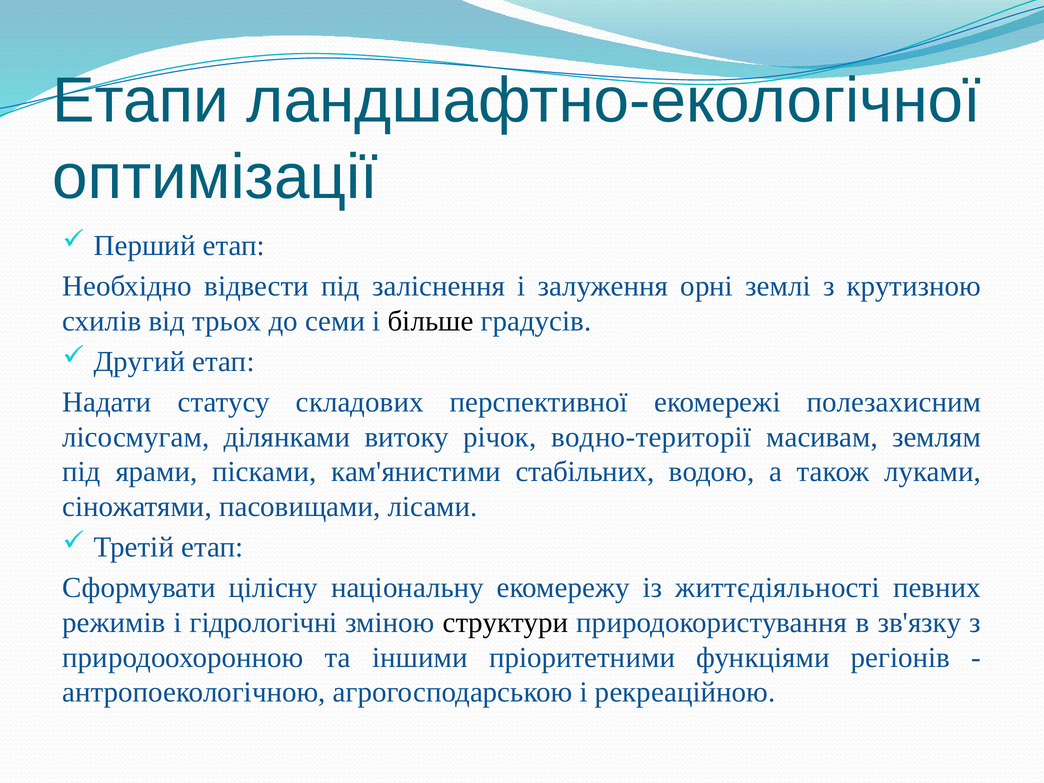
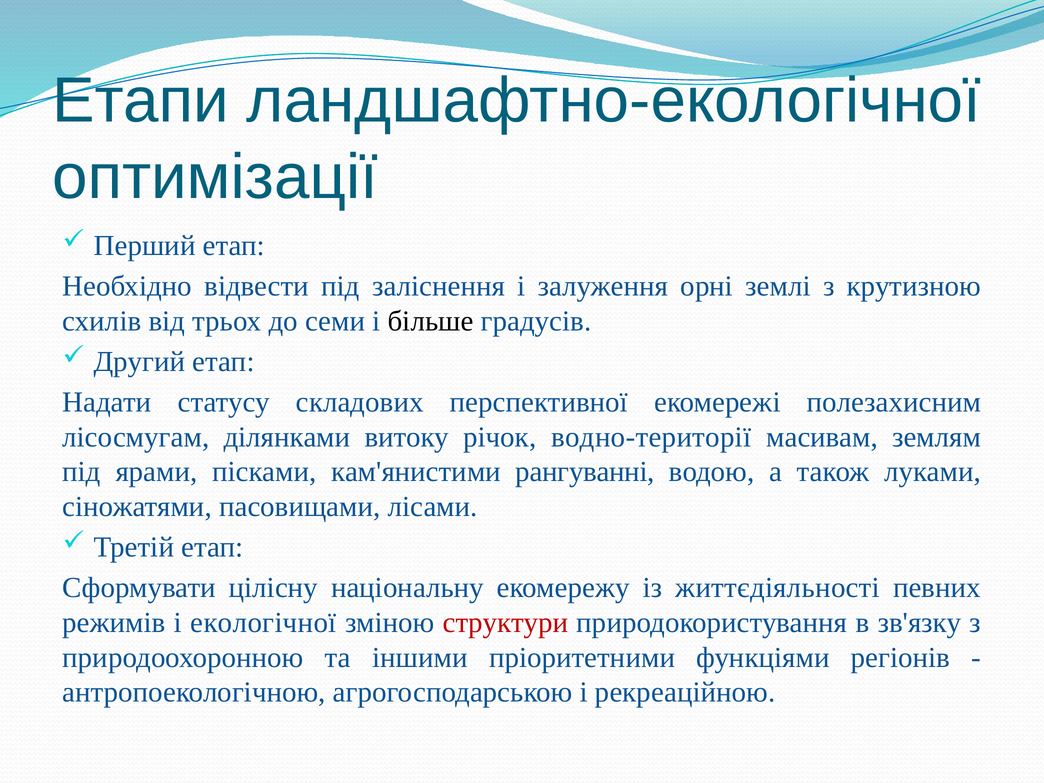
стабільних: стабільних -> рангуванні (585, 472)
гідрологічні: гідрологічні -> екологічної (263, 623)
структури colour: black -> red (506, 623)
